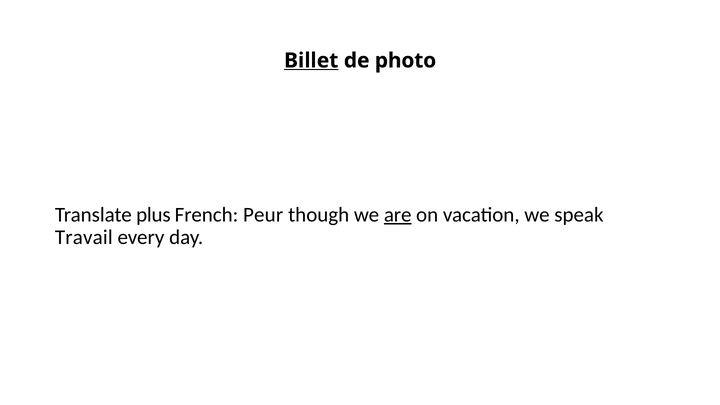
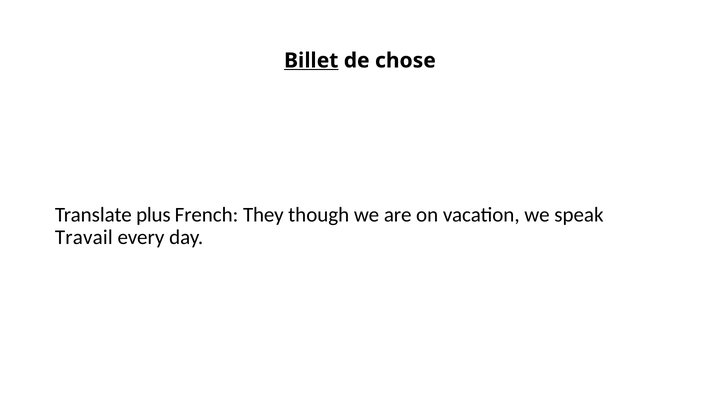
photo: photo -> chose (405, 61)
Peur: Peur -> They (263, 215)
are underline: present -> none (398, 215)
